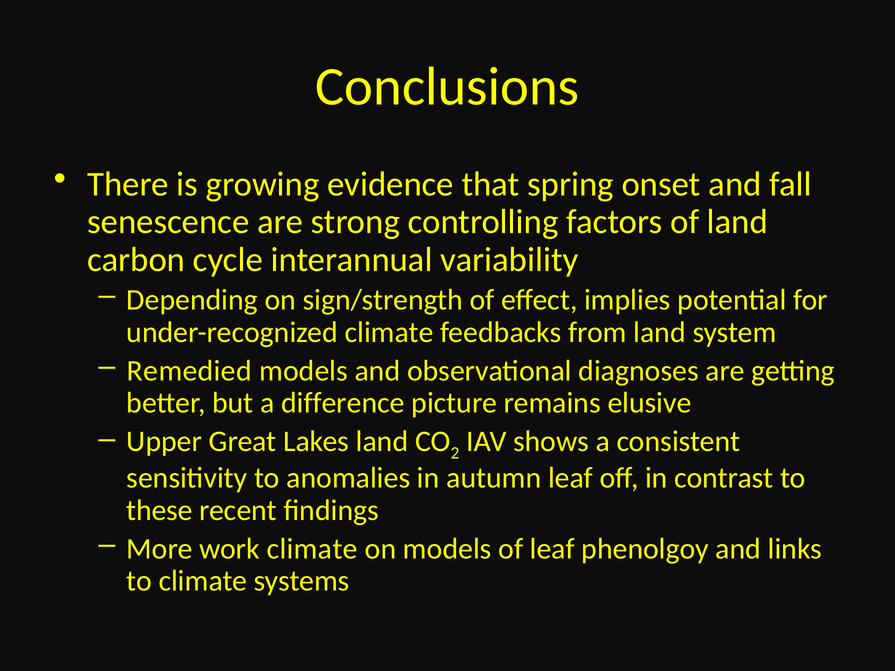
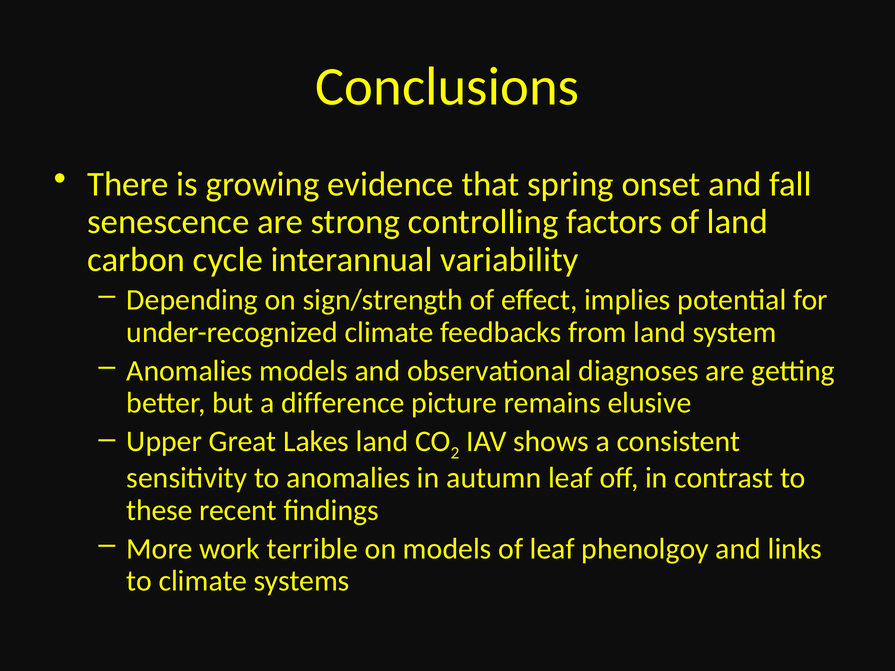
Remedied: Remedied -> Anomalies (190, 371)
work climate: climate -> terrible (312, 549)
